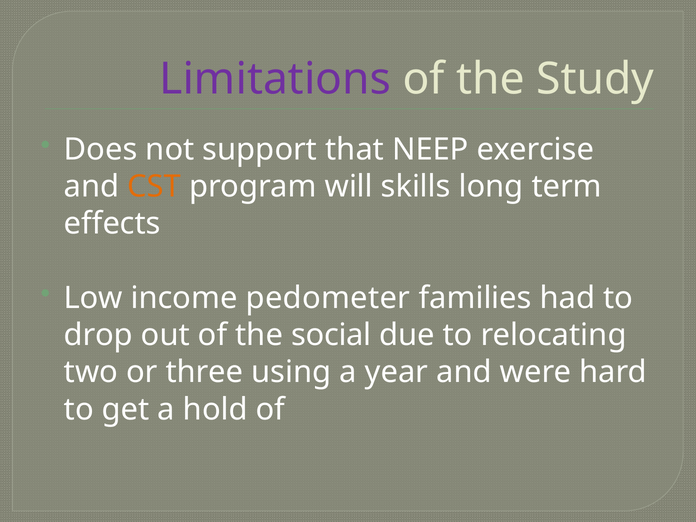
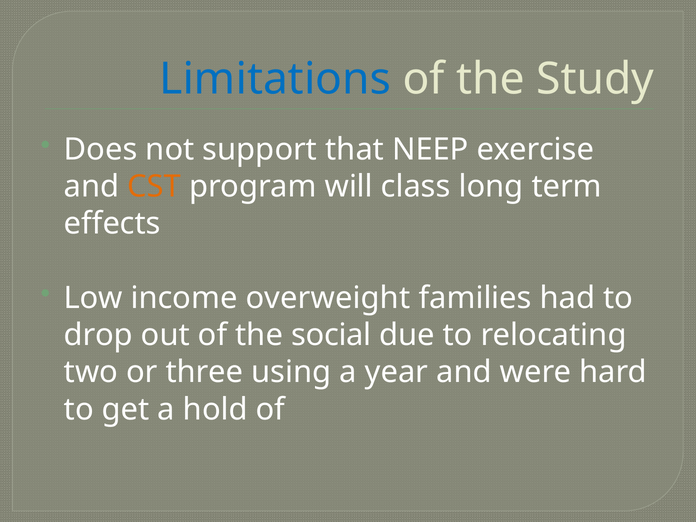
Limitations colour: purple -> blue (275, 79)
skills: skills -> class (416, 187)
pedometer: pedometer -> overweight (328, 298)
